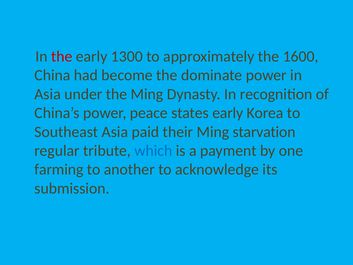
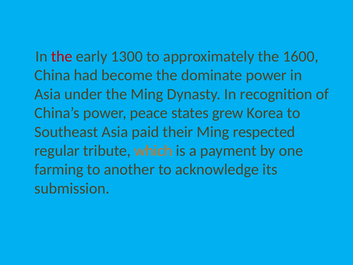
states early: early -> grew (228, 113)
starvation: starvation -> respected (264, 132)
which colour: blue -> orange (153, 151)
